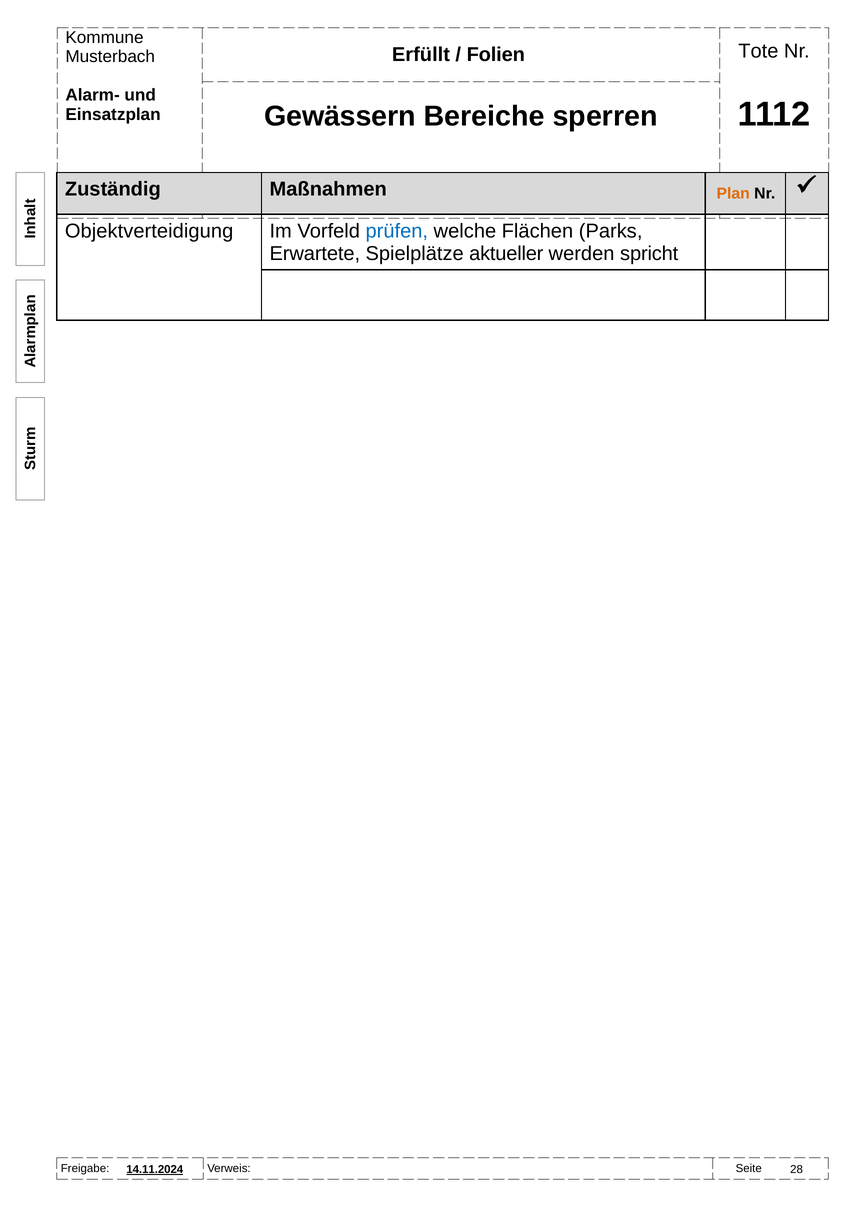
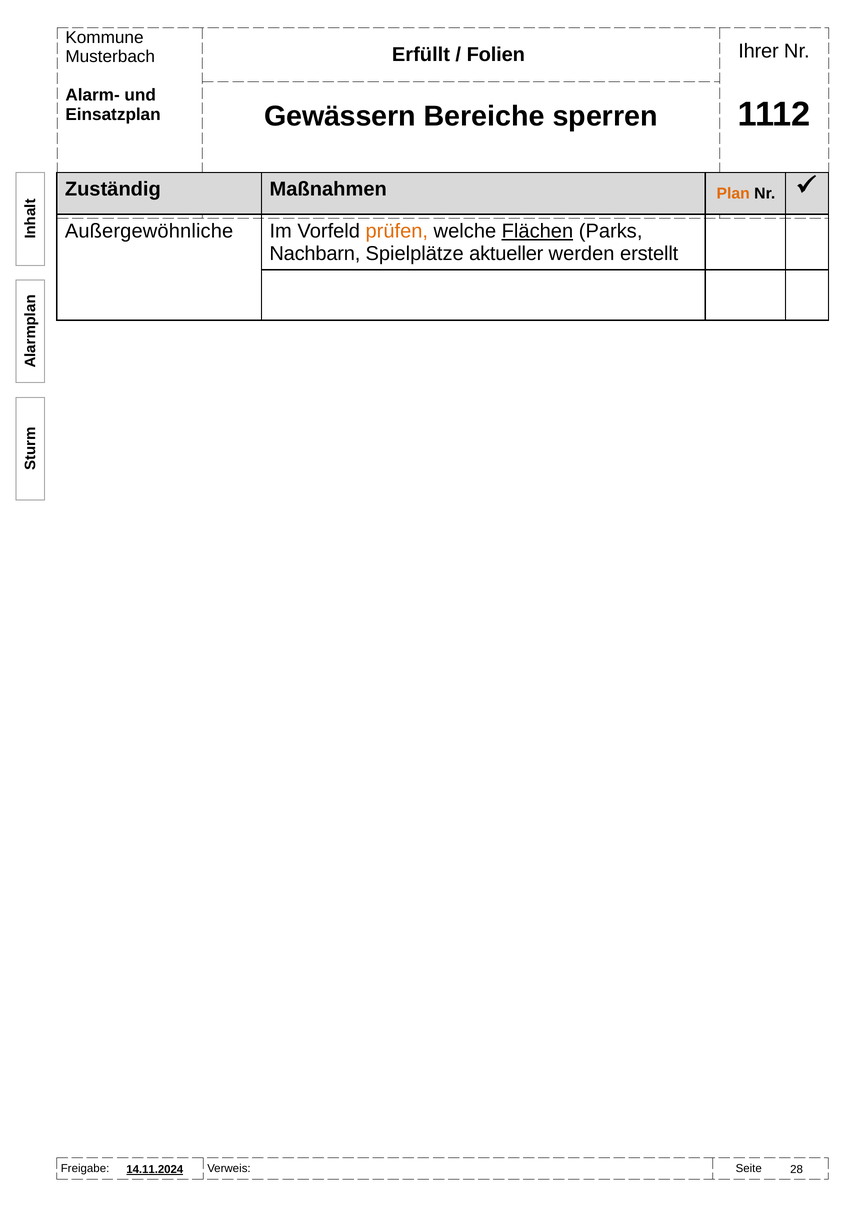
Tote: Tote -> Ihrer (759, 51)
Objektverteidigung: Objektverteidigung -> Außergewöhnliche (149, 231)
prüfen colour: blue -> orange (397, 231)
Flächen underline: none -> present (537, 231)
Erwartete: Erwartete -> Nachbarn (315, 254)
spricht: spricht -> erstellt (649, 254)
